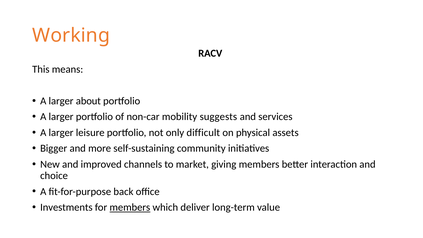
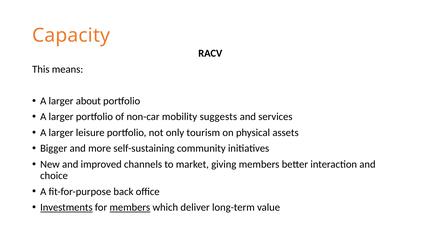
Working: Working -> Capacity (71, 36)
difficult: difficult -> tourism (203, 133)
Investments underline: none -> present (66, 207)
